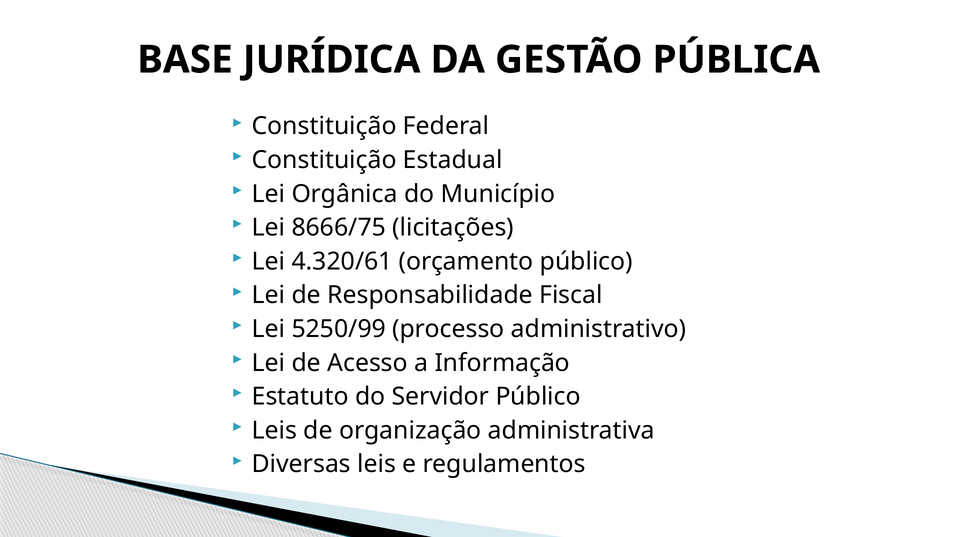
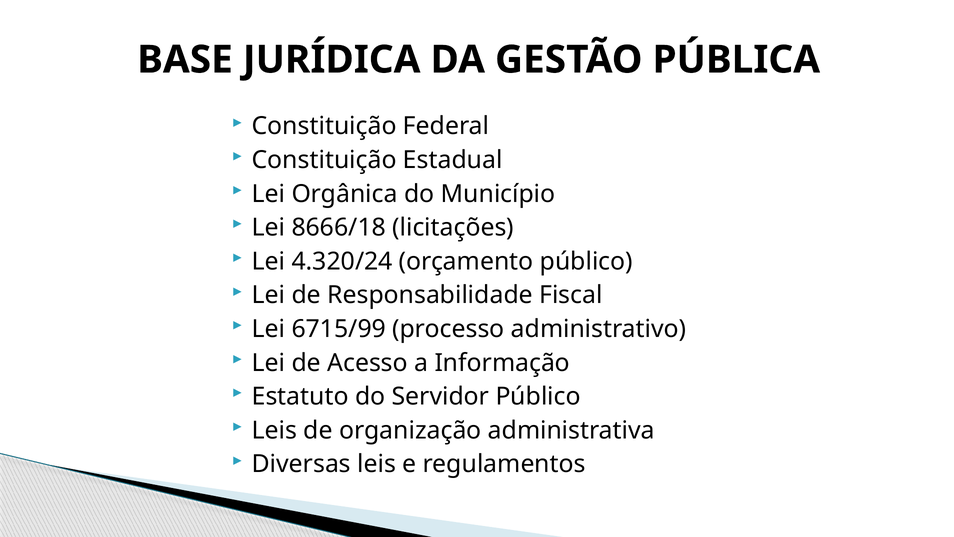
8666/75: 8666/75 -> 8666/18 (339, 227)
4.320/61: 4.320/61 -> 4.320/24 (342, 261)
5250/99: 5250/99 -> 6715/99 (339, 329)
